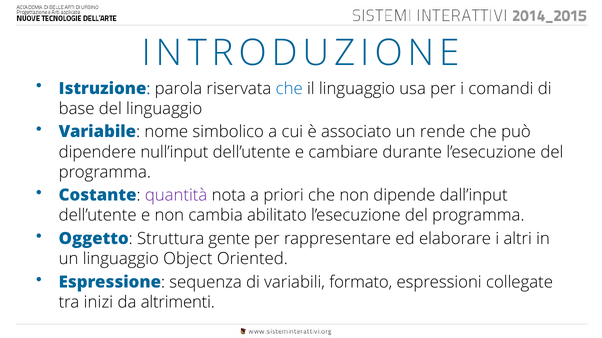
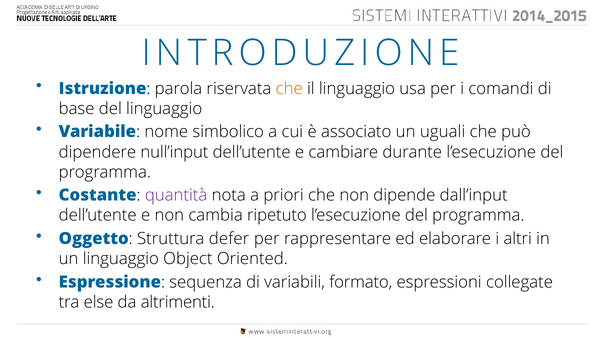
che colour: blue -> orange (289, 89)
rende: rende -> uguali (443, 132)
abilitato: abilitato -> ripetuto (277, 216)
gente: gente -> defer (229, 239)
inizi: inizi -> else (99, 303)
